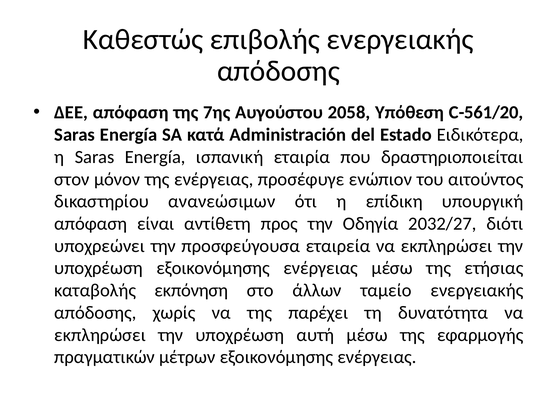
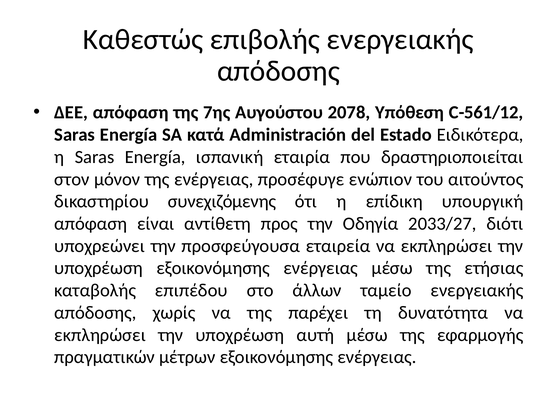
2058: 2058 -> 2078 (349, 113)
C-561/20: C-561/20 -> C-561/12 (486, 113)
ανανεώσιμων: ανανεώσιμων -> συνεχιζόμενης (222, 202)
2032/27: 2032/27 -> 2033/27 (442, 224)
εκπόνηση: εκπόνηση -> επιπέδου (191, 291)
